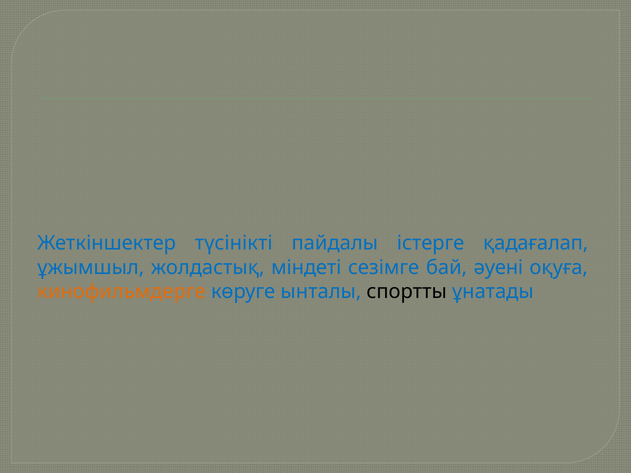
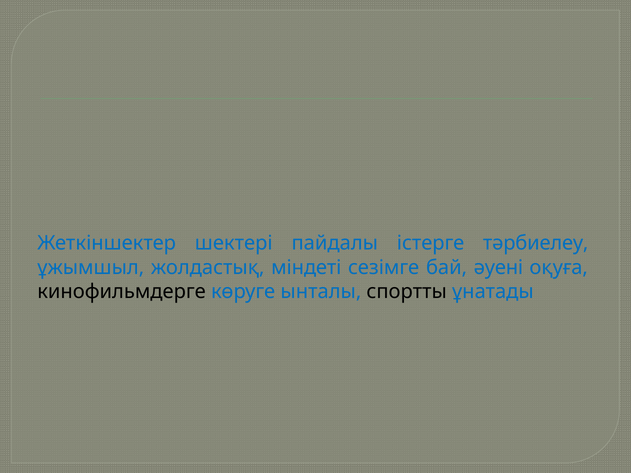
түсінікті: түсінікті -> шектері (234, 243)
қадағалап: қадағалап -> тәрбиелеу (536, 243)
кинофильмдерге colour: orange -> black (122, 292)
